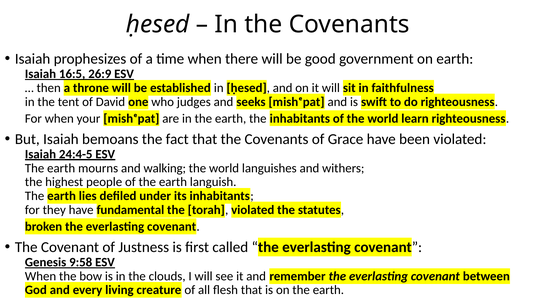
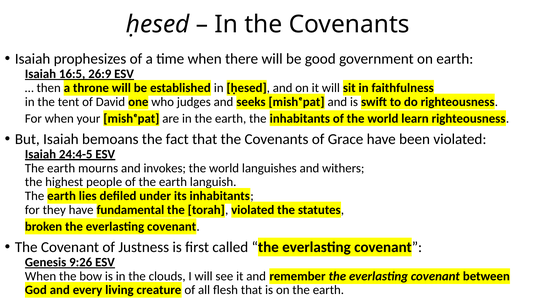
walking: walking -> invokes (165, 168)
9:58: 9:58 -> 9:26 (81, 262)
